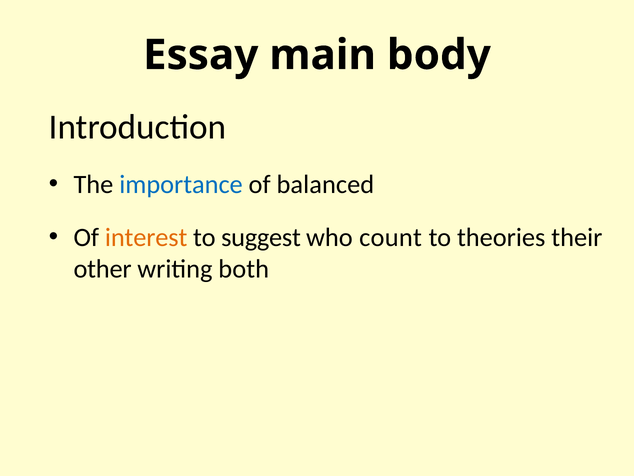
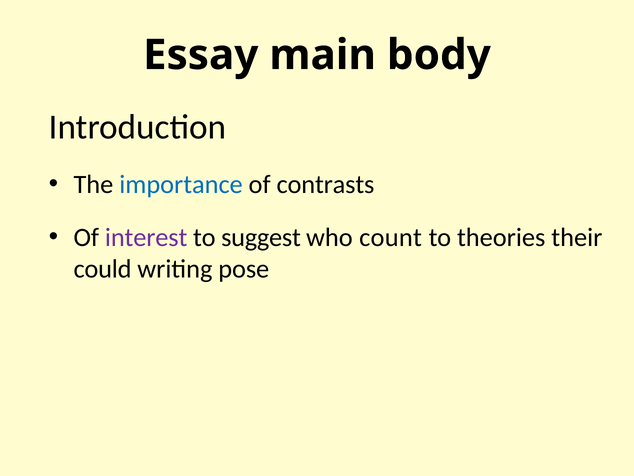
balanced: balanced -> contrasts (325, 184)
interest colour: orange -> purple (146, 237)
other: other -> could (103, 269)
both: both -> pose (244, 269)
